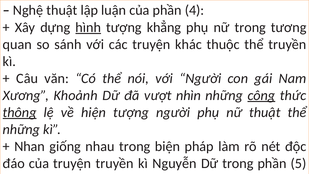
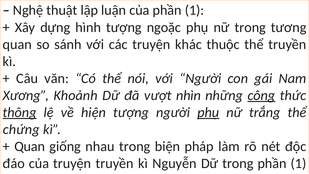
của phần 4: 4 -> 1 (195, 10)
hình underline: present -> none (88, 27)
khẳng: khẳng -> ngoặc (164, 27)
phụ underline: none -> present (208, 112)
nữ thuật: thuật -> trắng (265, 112)
những: những -> chứng (21, 129)
Nhan: Nhan -> Quan (30, 146)
trong phần 5: 5 -> 1 (299, 163)
